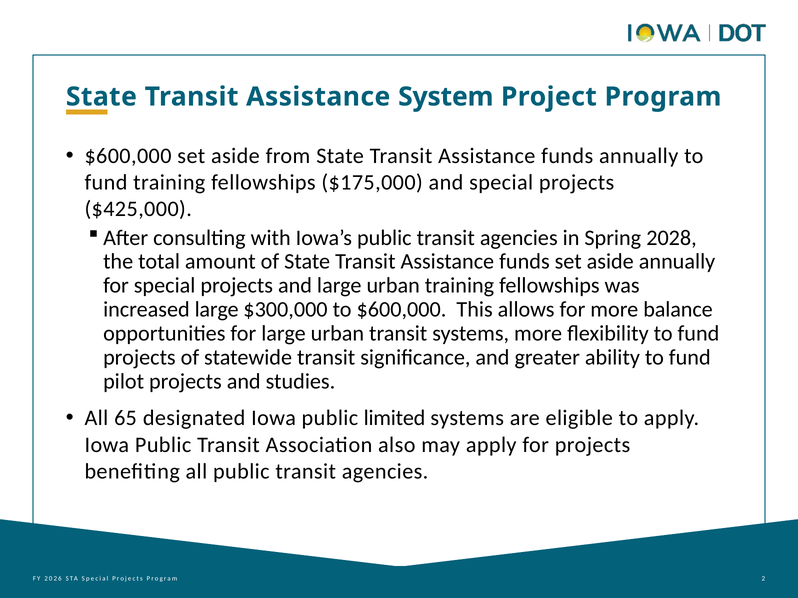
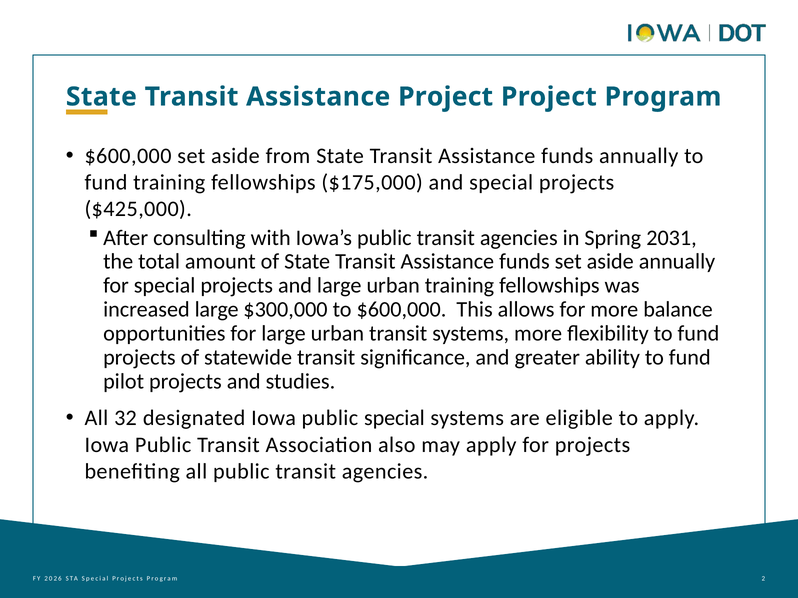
Assistance System: System -> Project (446, 97)
2028: 2028 -> 2031 (671, 238)
65: 65 -> 32 (125, 419)
public limited: limited -> special (394, 419)
